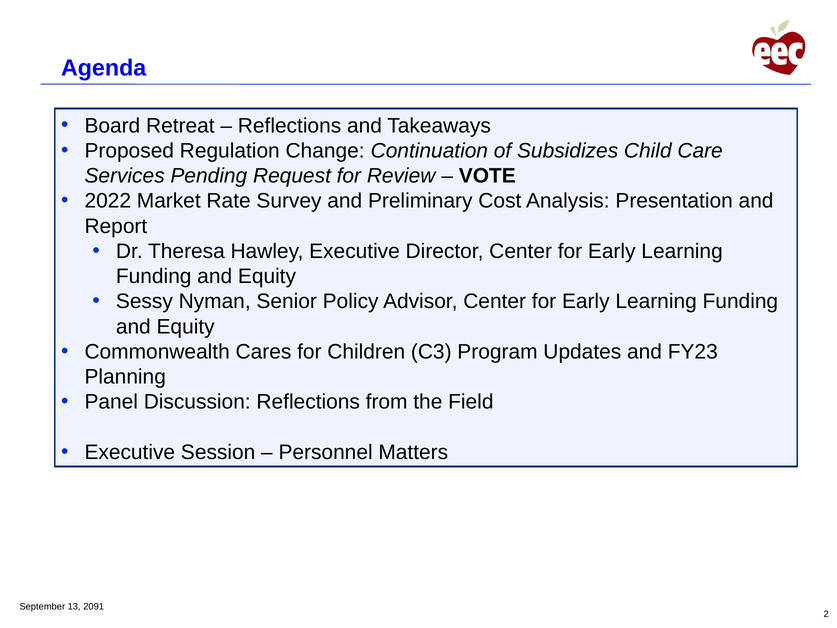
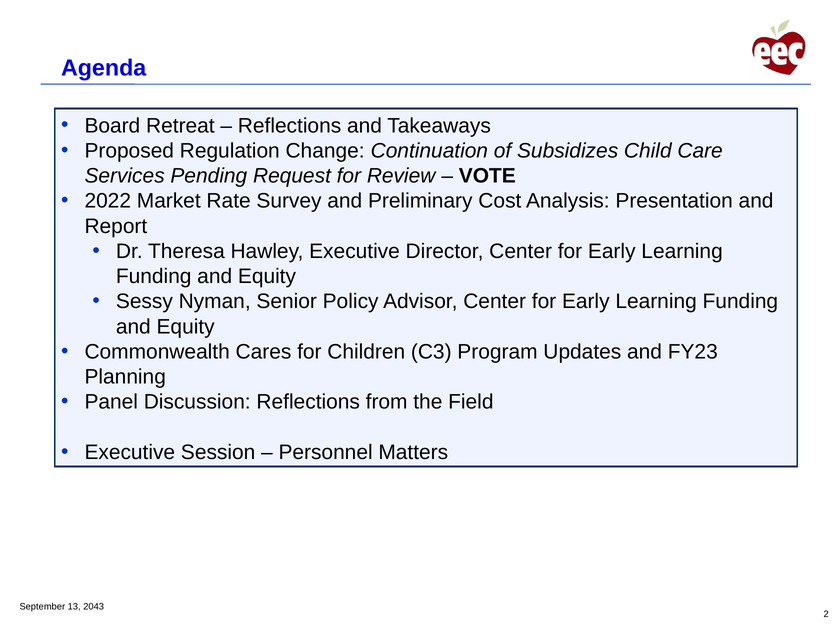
2091: 2091 -> 2043 (94, 606)
